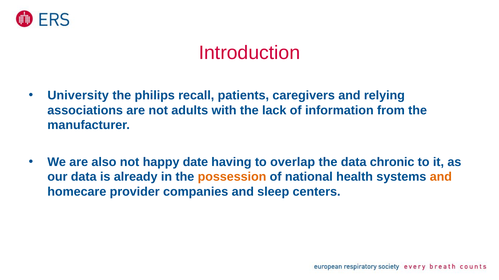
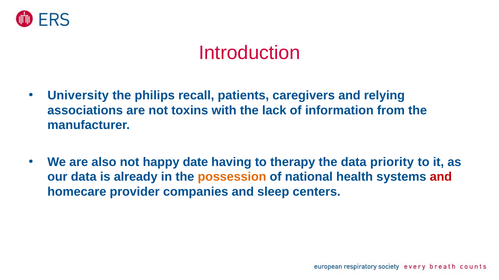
adults: adults -> toxins (190, 111)
overlap: overlap -> therapy (293, 162)
chronic: chronic -> priority (392, 162)
and colour: orange -> red (441, 177)
